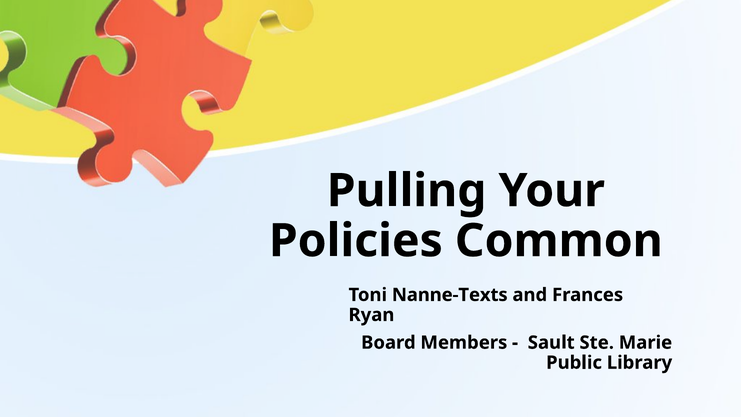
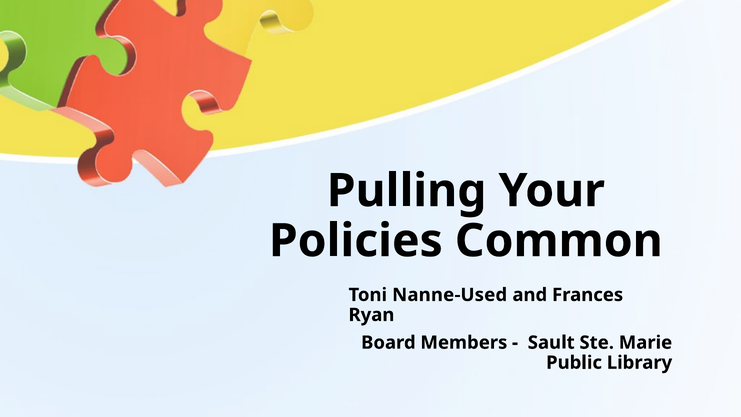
Nanne-Texts: Nanne-Texts -> Nanne-Used (450, 295)
